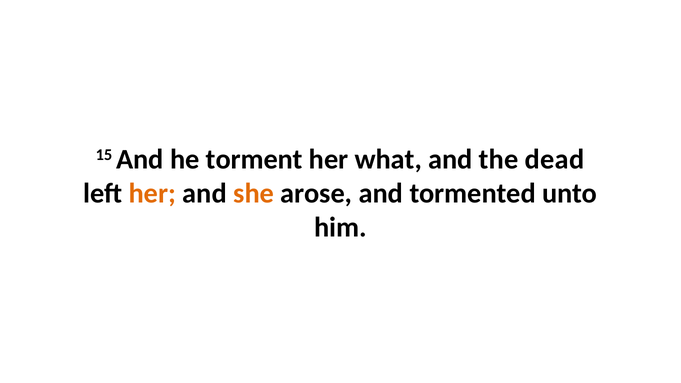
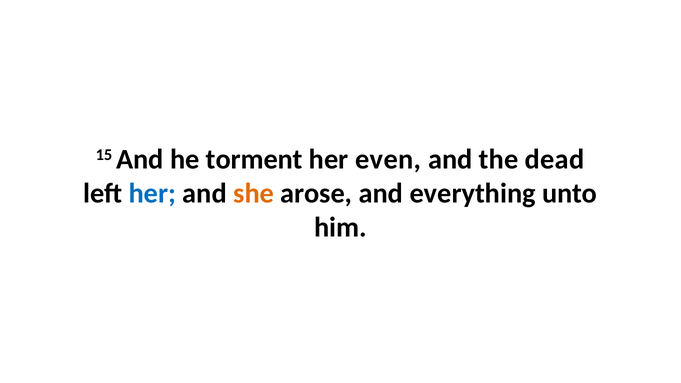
what: what -> even (388, 159)
her colour: orange -> blue (152, 193)
tormented: tormented -> everything (473, 193)
